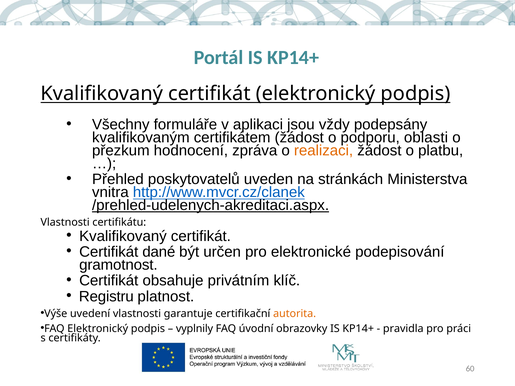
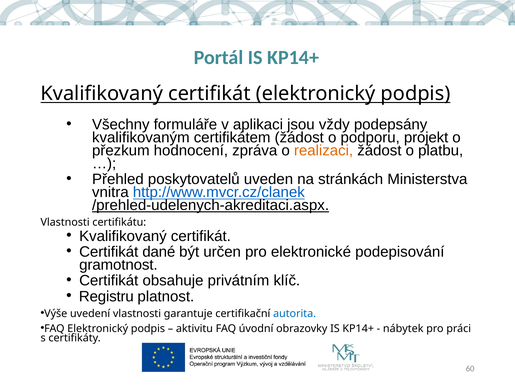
oblasti: oblasti -> projekt (426, 138)
autorita colour: orange -> blue (295, 314)
vyplnily: vyplnily -> aktivitu (194, 329)
pravidla: pravidla -> nábytek (403, 329)
